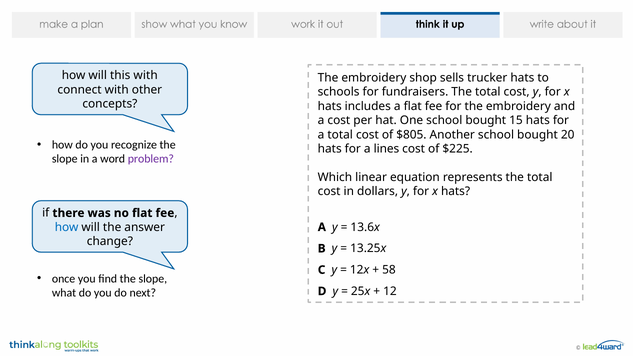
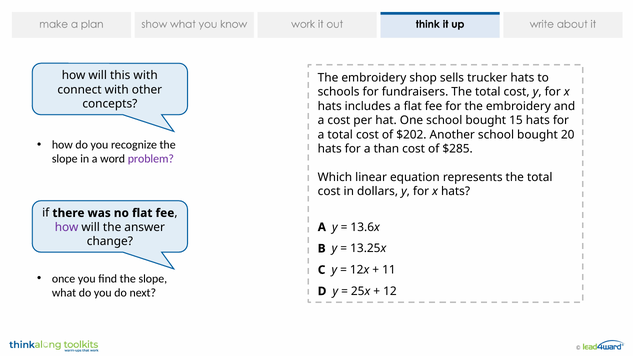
$805: $805 -> $202 (411, 135)
lines: lines -> than (386, 149)
$225: $225 -> $285 (458, 149)
how colour: blue -> purple (67, 227)
58: 58 -> 11 (389, 270)
